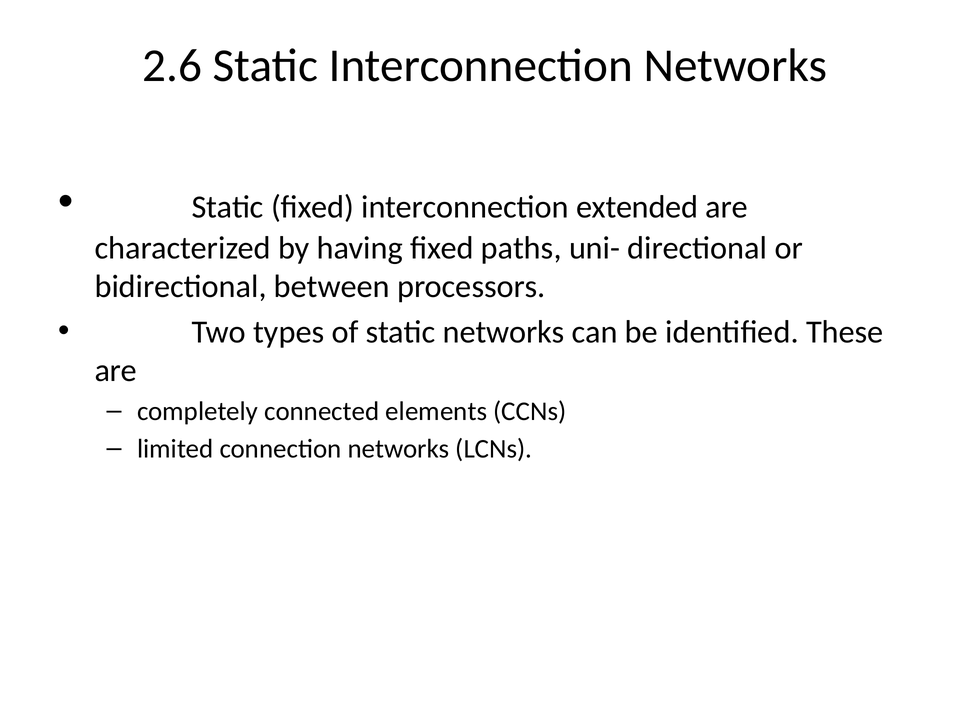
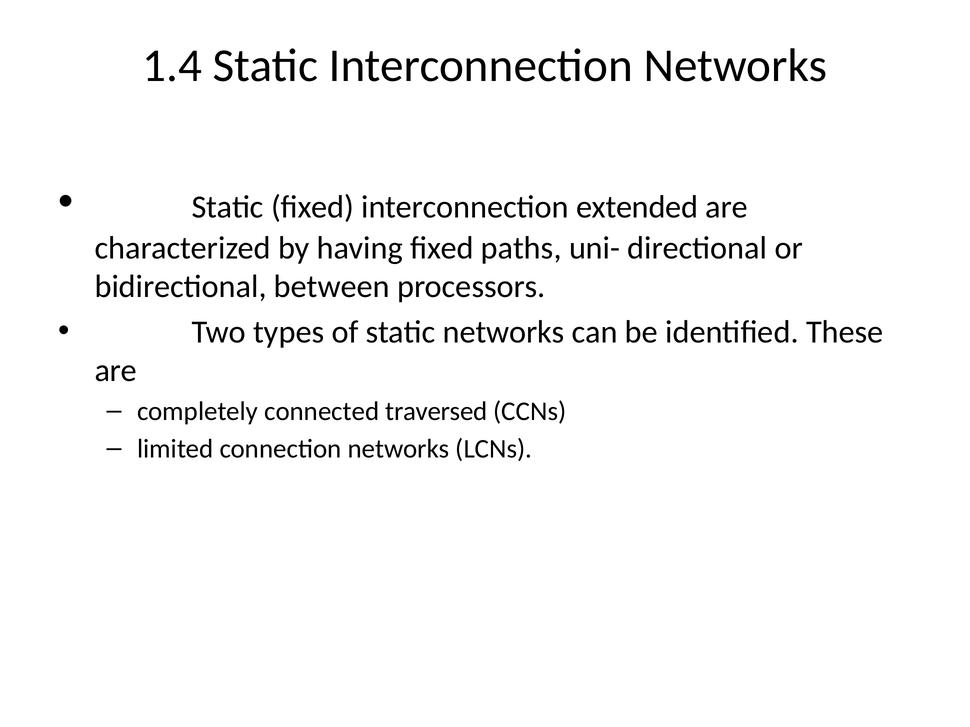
2.6: 2.6 -> 1.4 (172, 66)
elements: elements -> traversed (436, 412)
